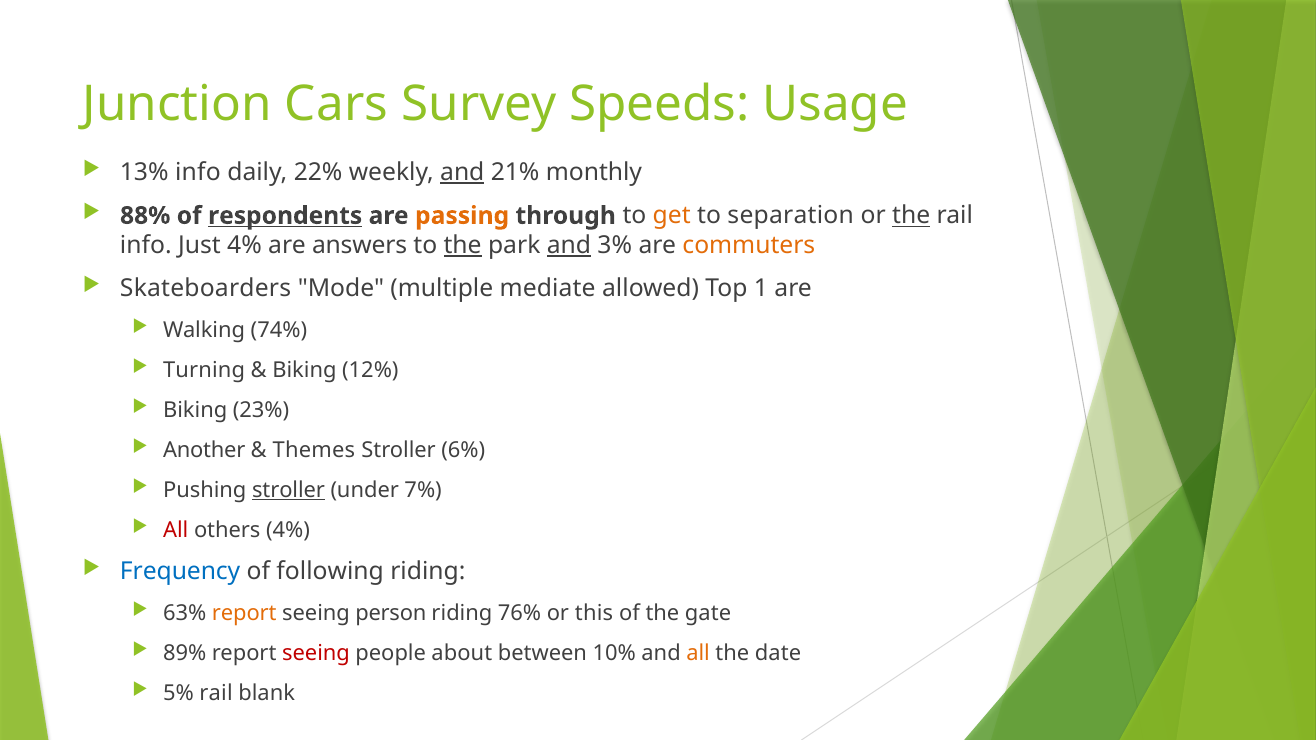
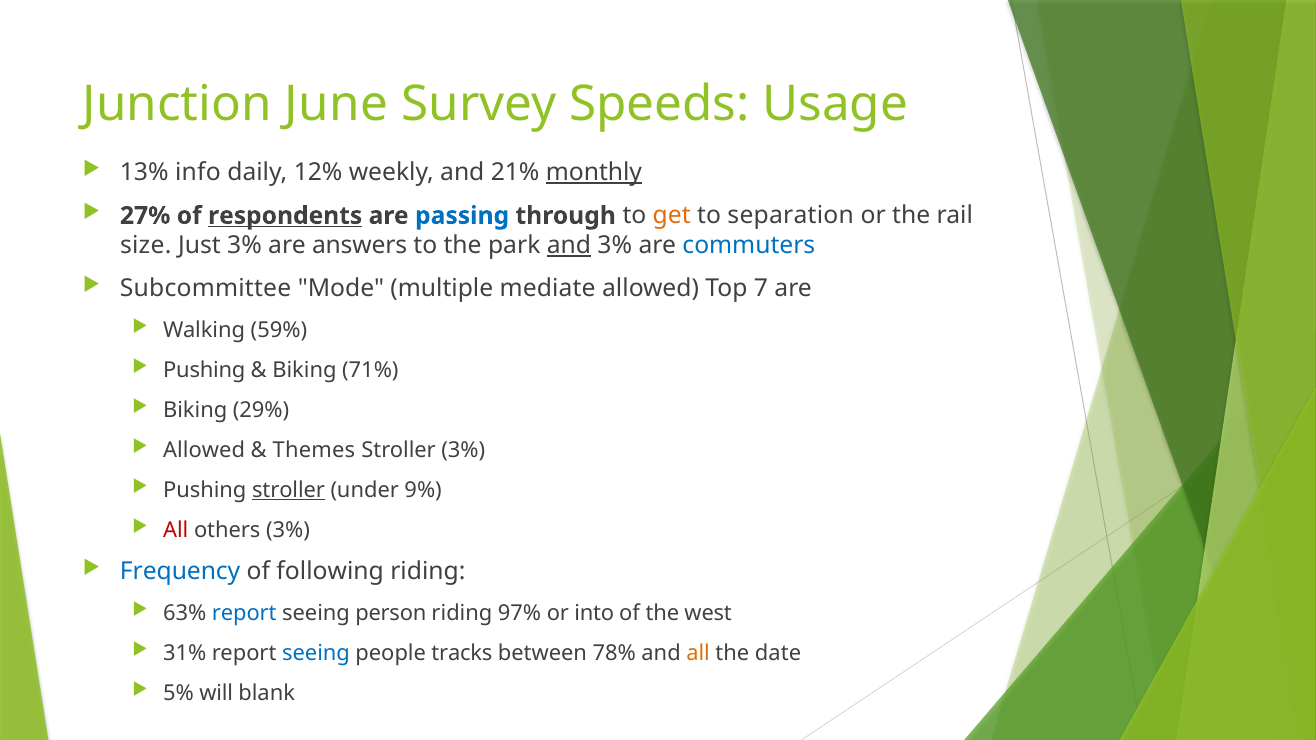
Cars: Cars -> June (337, 104)
22%: 22% -> 12% (318, 172)
and underline: present -> none (462, 172)
monthly underline: none -> present (594, 172)
88%: 88% -> 27% (145, 216)
passing colour: orange -> blue (462, 216)
the underline: present -> none (911, 216)
info: info -> size (146, 245)
Just 4%: 4% -> 3% (245, 245)
the underline: present -> none (463, 245)
commuters colour: orange -> blue (749, 245)
Skateboarders: Skateboarders -> Subcommittee (206, 289)
1: 1 -> 7 (761, 289)
74%: 74% -> 59% (279, 330)
Turning: Turning -> Pushing (204, 370)
12%: 12% -> 71% (370, 370)
23%: 23% -> 29% (261, 410)
Another: Another -> Allowed (204, 450)
Stroller 6%: 6% -> 3% (463, 450)
7%: 7% -> 9% (423, 490)
others 4%: 4% -> 3% (288, 530)
report colour: orange -> blue (244, 613)
76%: 76% -> 97% (519, 613)
this: this -> into (594, 613)
gate: gate -> west (708, 613)
89%: 89% -> 31% (185, 653)
seeing colour: red -> blue (316, 653)
about: about -> tracks (462, 653)
10%: 10% -> 78% (614, 653)
5% rail: rail -> will (216, 693)
